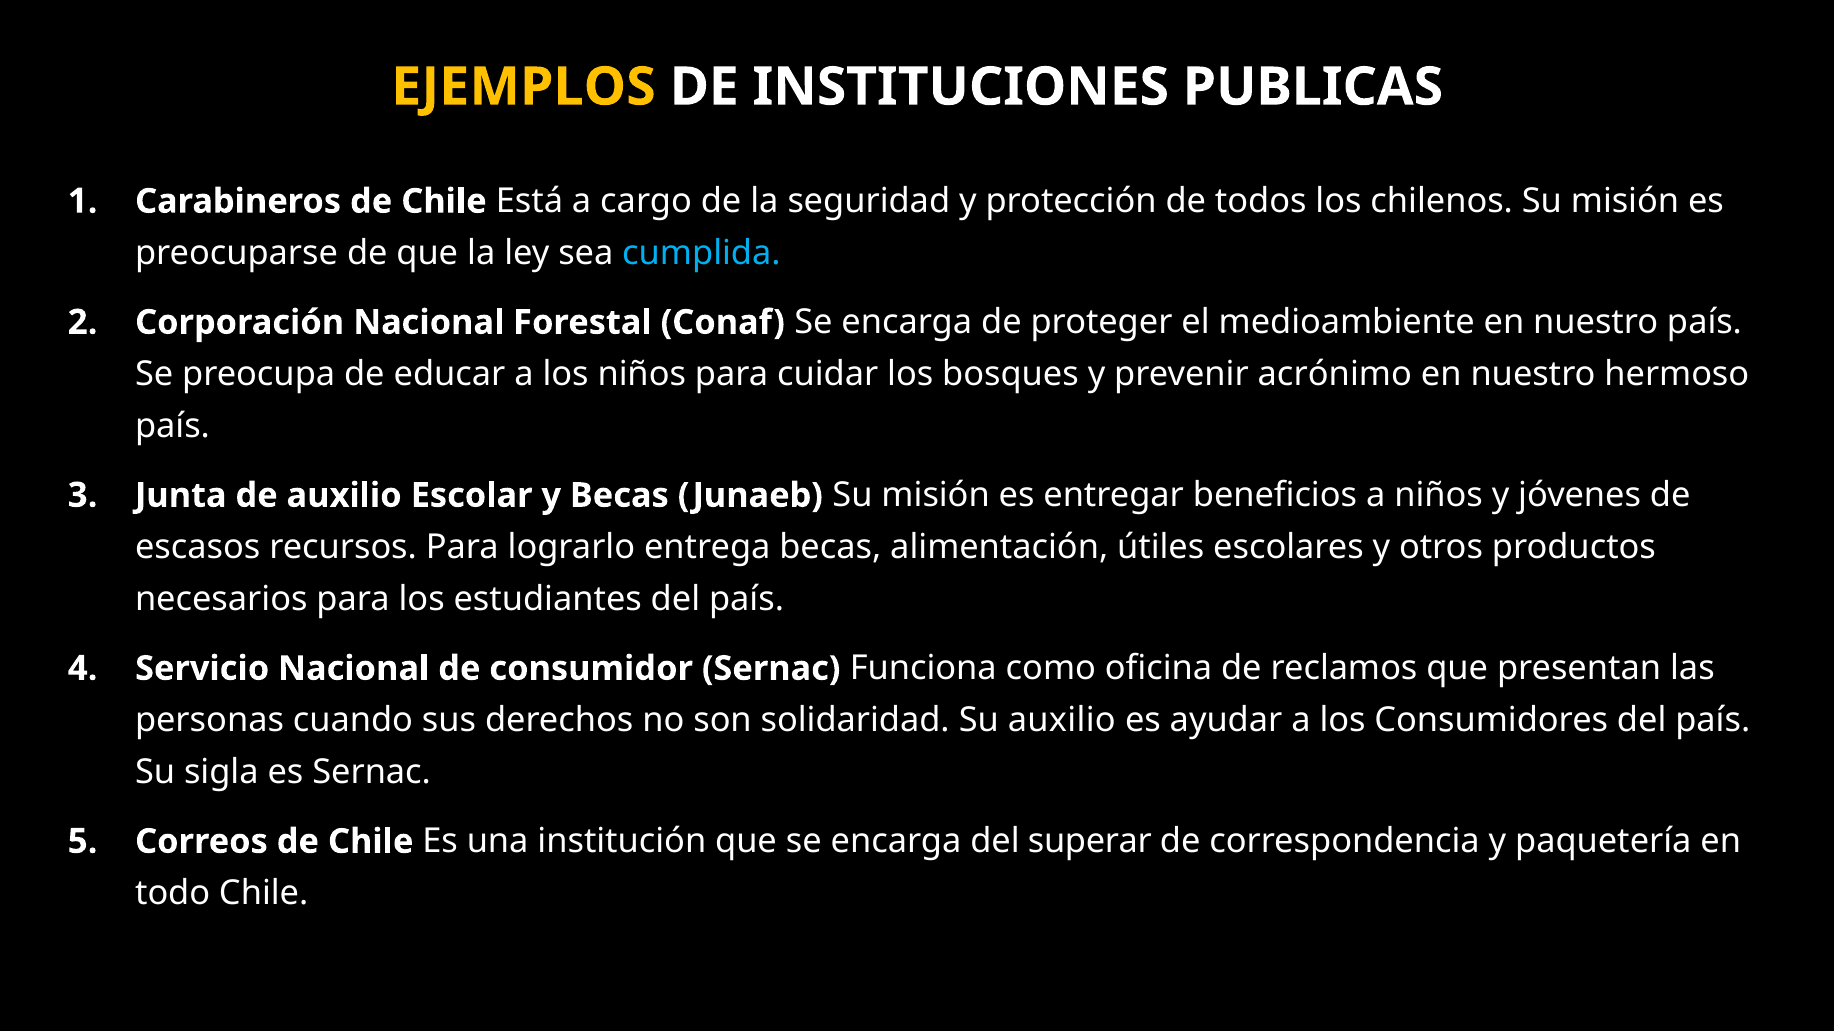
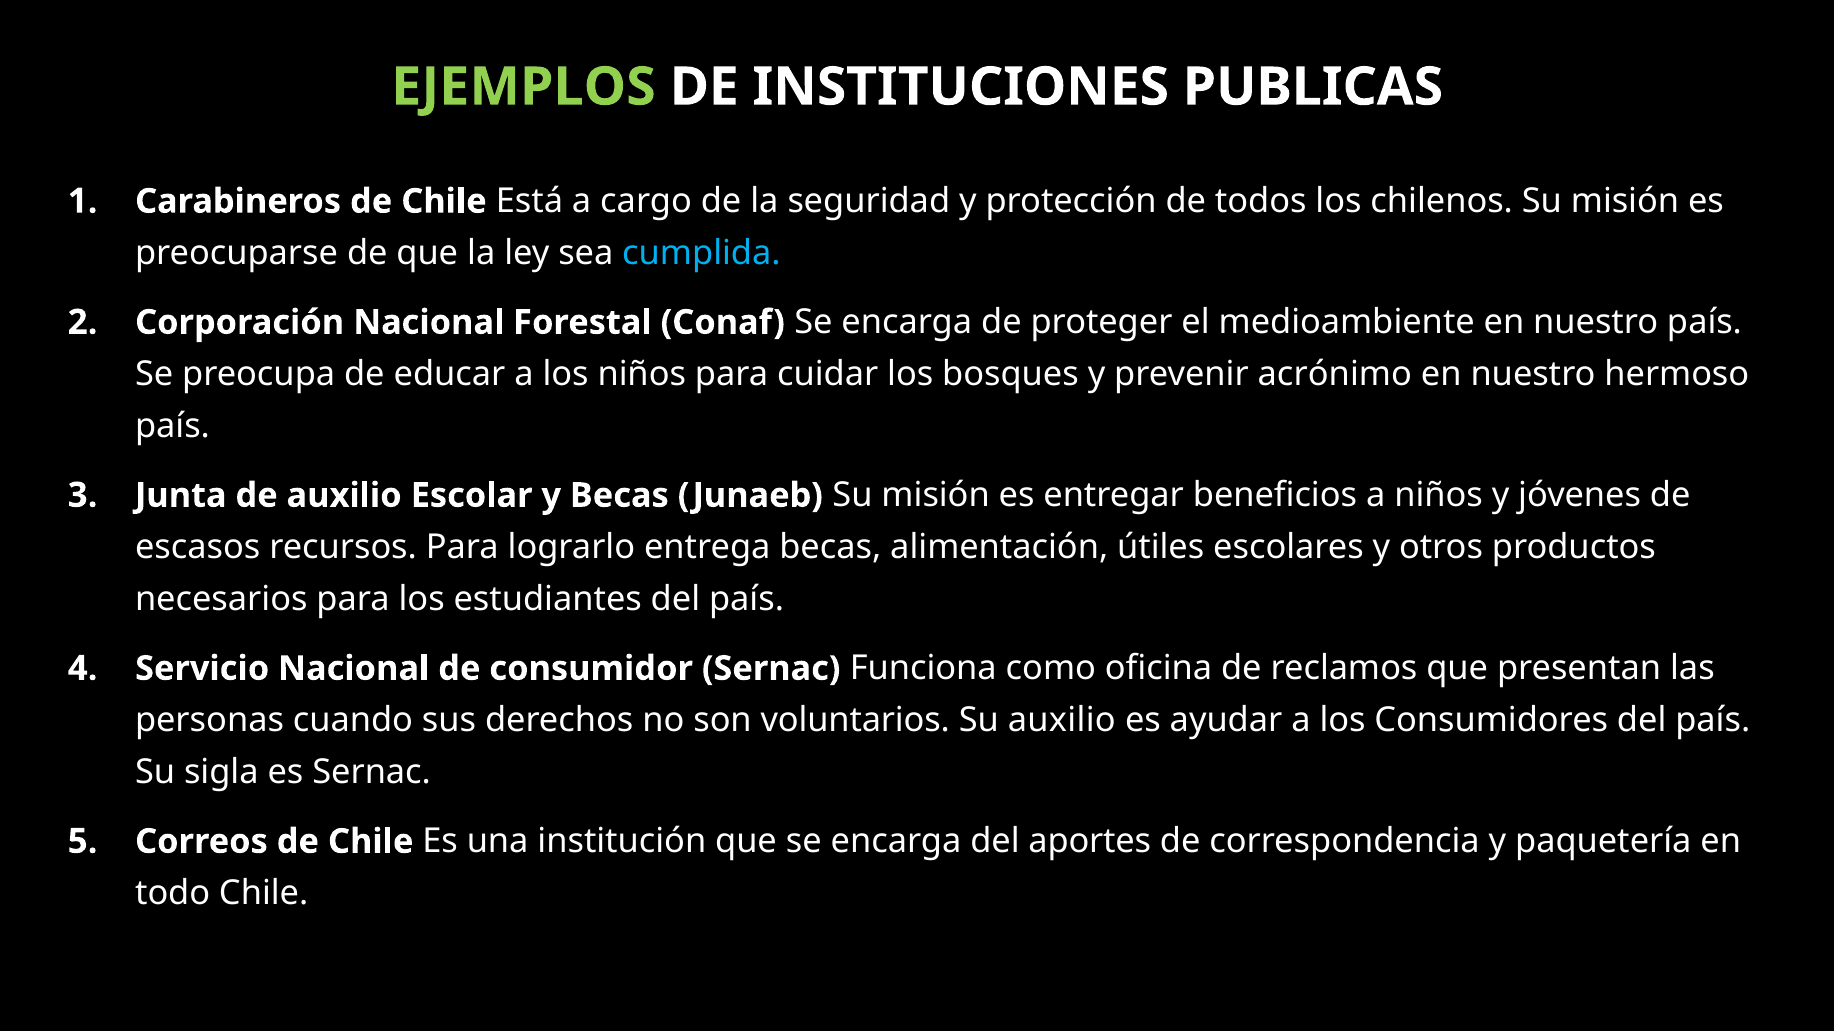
EJEMPLOS colour: yellow -> light green (524, 87)
solidaridad: solidaridad -> voluntarios (855, 721)
superar: superar -> aportes (1090, 842)
